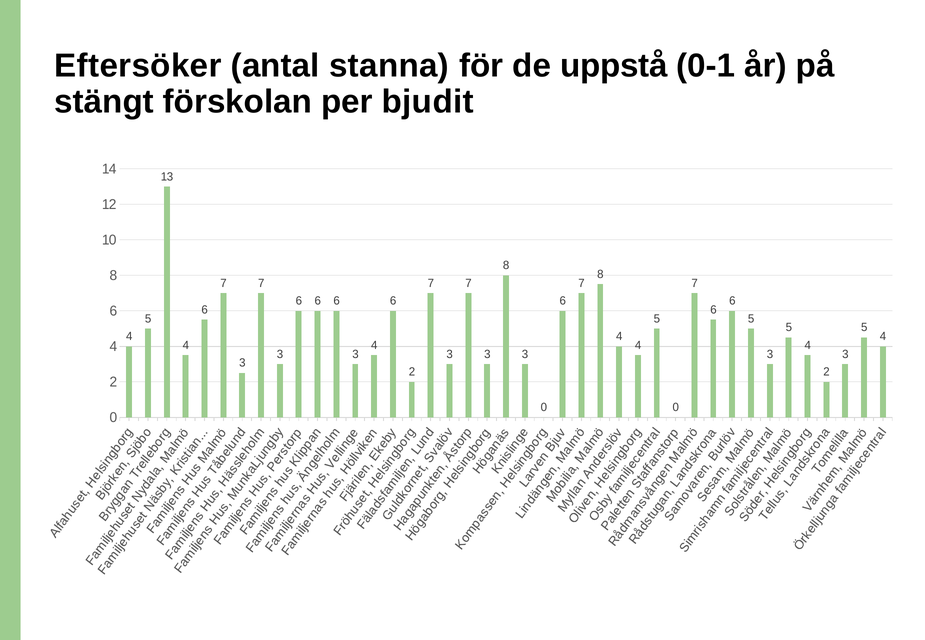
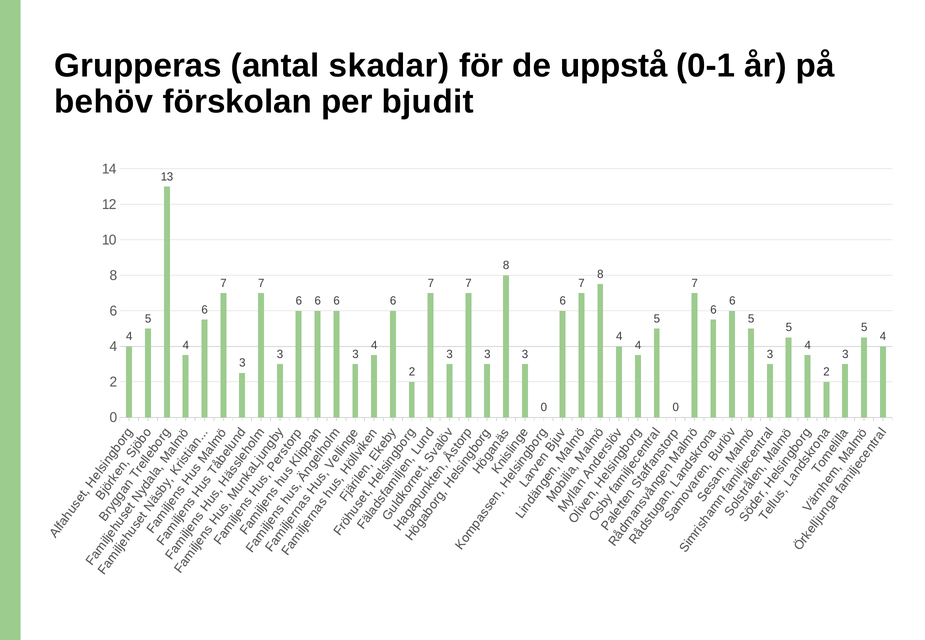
Eftersöker: Eftersöker -> Grupperas (138, 66)
stanna: stanna -> skadar (389, 66)
stängt: stängt -> behöv (104, 102)
